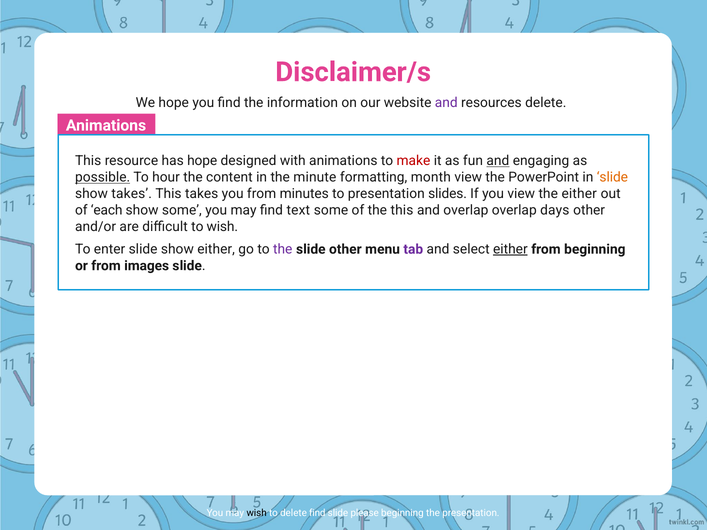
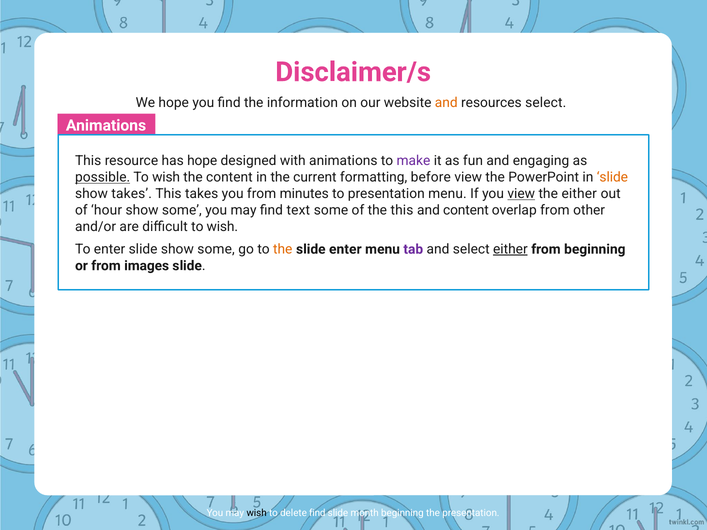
and colour: purple -> orange (446, 103)
resources delete: delete -> select (546, 103)
make colour: red -> purple (413, 161)
and underline: present -> none (498, 161)
hour: hour -> wish (166, 177)
minute: minute -> current (315, 177)
month: month -> before (431, 177)
presentation slides: slides -> menu (447, 194)
view underline: none -> present (521, 194)
each: each -> hour (107, 210)
and overlap: overlap -> content (466, 210)
overlap days: days -> from (555, 210)
slide show either: either -> some (216, 249)
the colour: purple -> orange (283, 249)
slide other: other -> enter (345, 249)
please: please -> month (365, 513)
